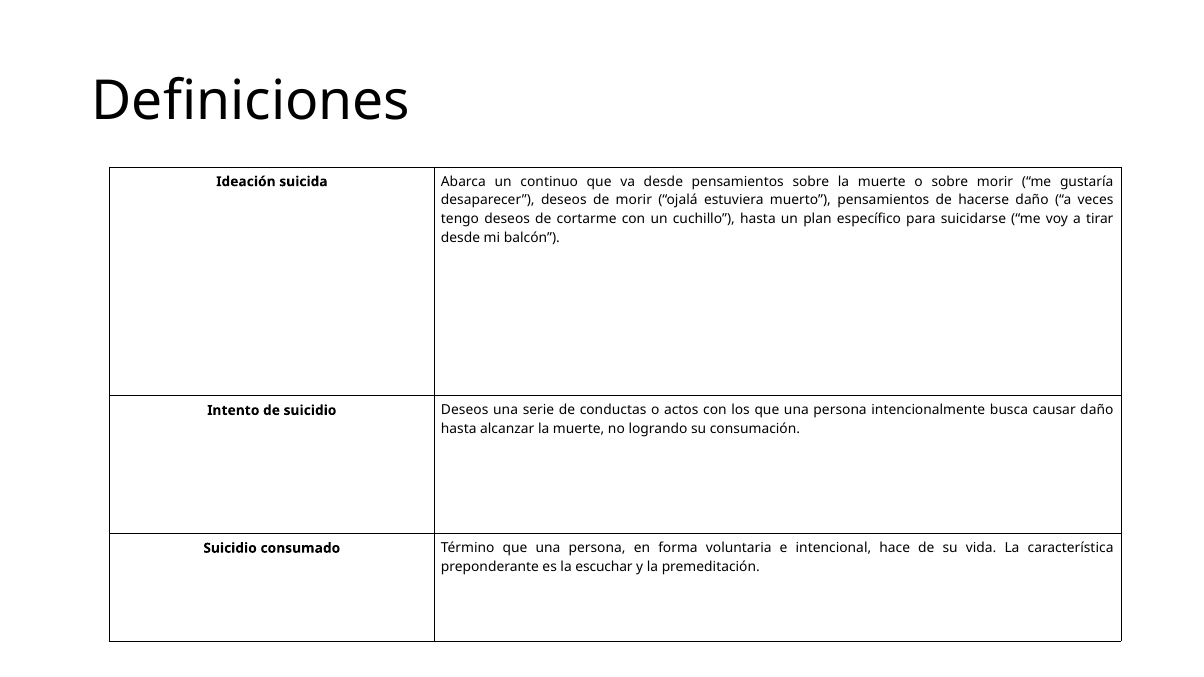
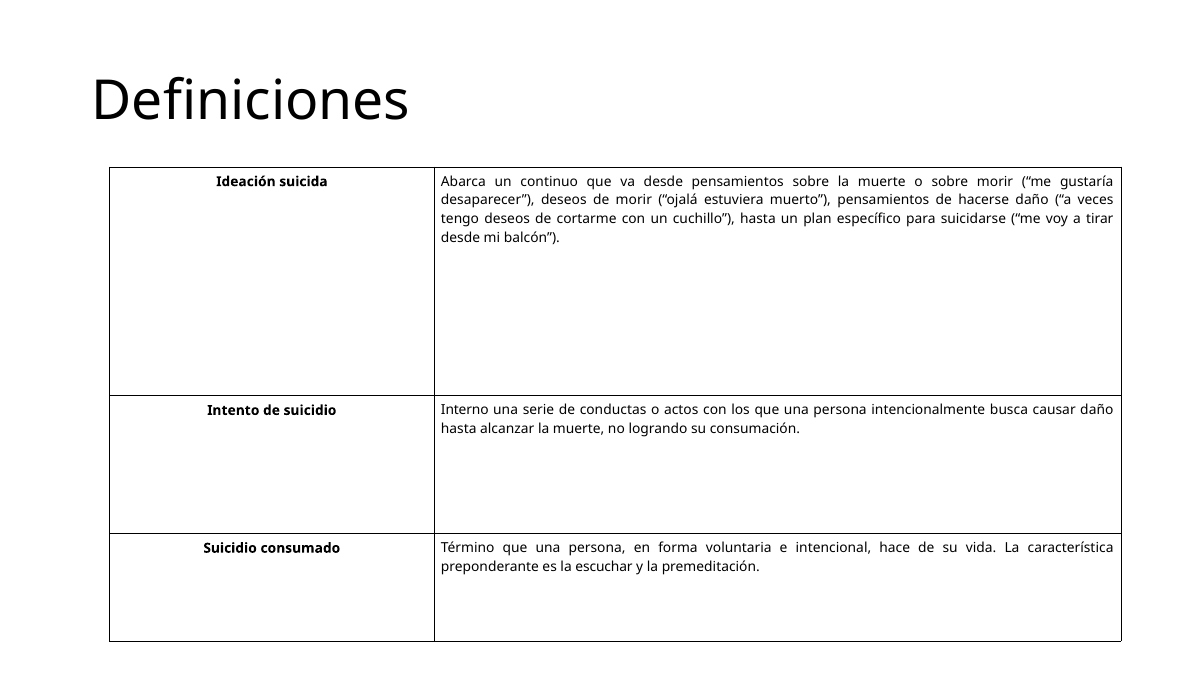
suicidio Deseos: Deseos -> Interno (465, 411)
